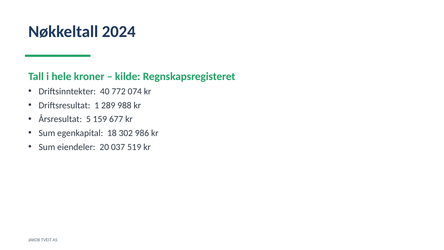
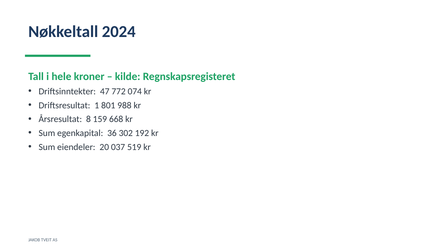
40: 40 -> 47 (105, 91)
289: 289 -> 801 (108, 105)
5: 5 -> 8 (88, 119)
677: 677 -> 668 (116, 119)
18: 18 -> 36 (112, 133)
986: 986 -> 192 (142, 133)
